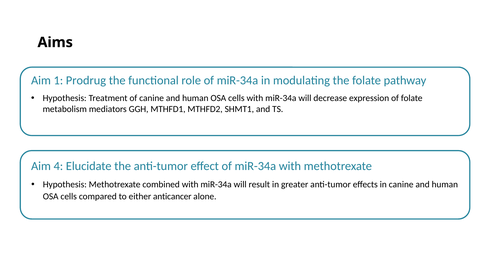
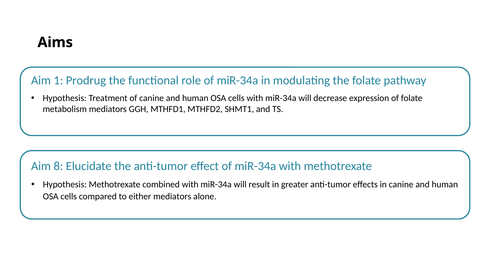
4: 4 -> 8 (58, 166)
either anticancer: anticancer -> mediators (172, 196)
